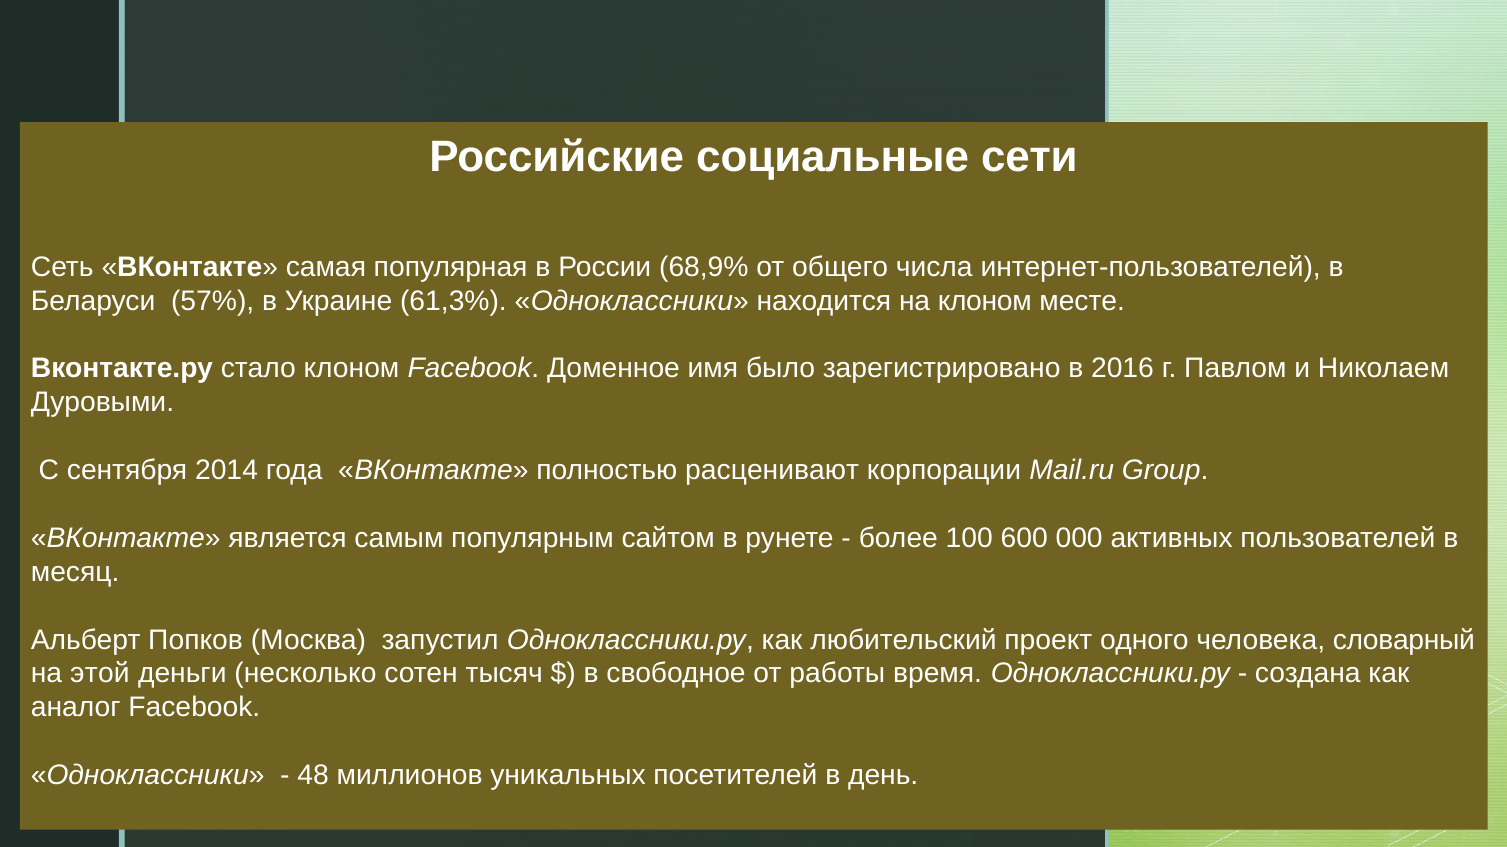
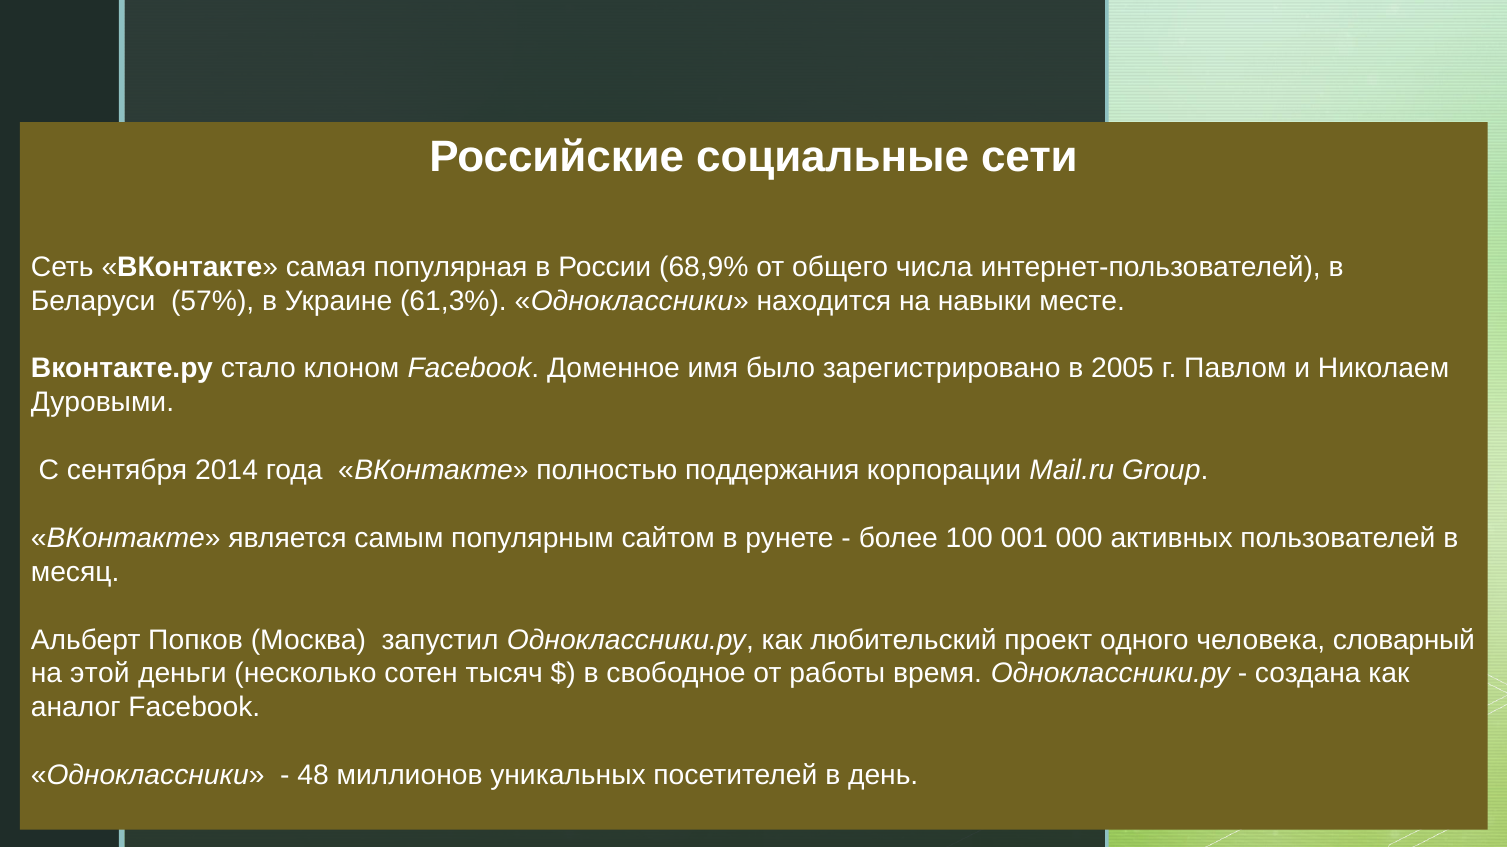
на клоном: клоном -> навыки (985, 301)
2016: 2016 -> 2005 (1122, 369)
расценивают: расценивают -> поддержания (772, 471)
600: 600 -> 001 (1024, 538)
